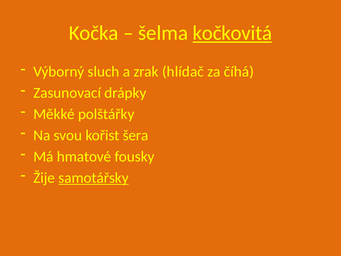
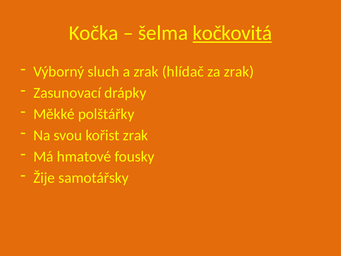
za číhá: číhá -> zrak (239, 72)
kořist šera: šera -> zrak (136, 135)
samotářsky underline: present -> none (94, 178)
